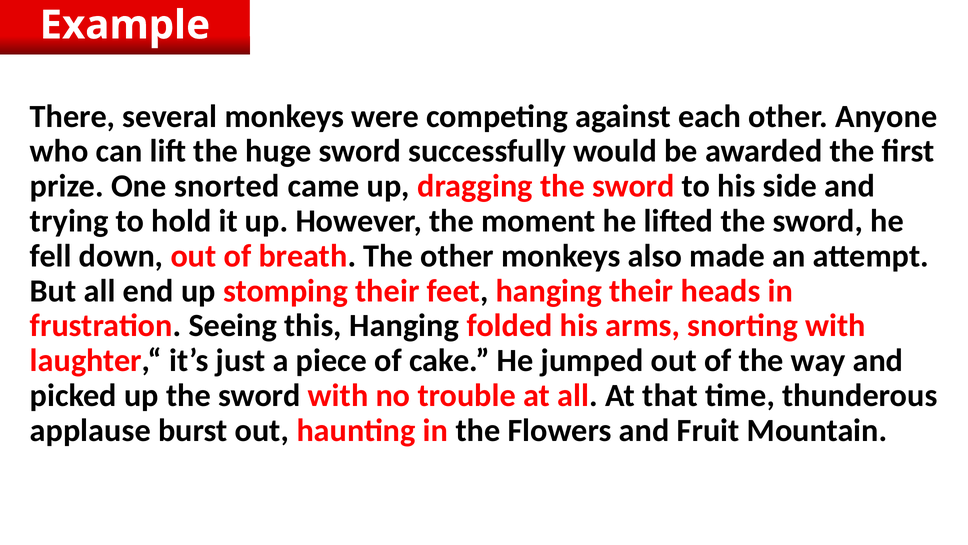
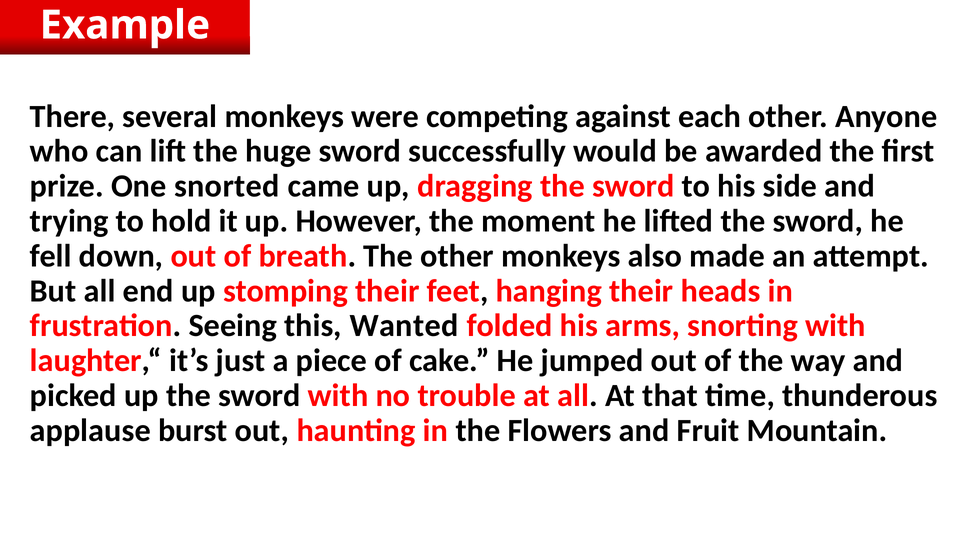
this Hanging: Hanging -> Wanted (404, 326)
